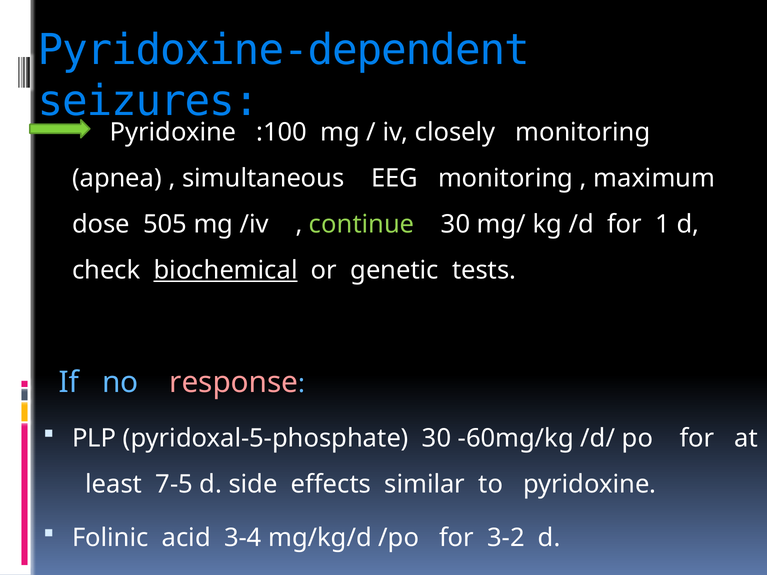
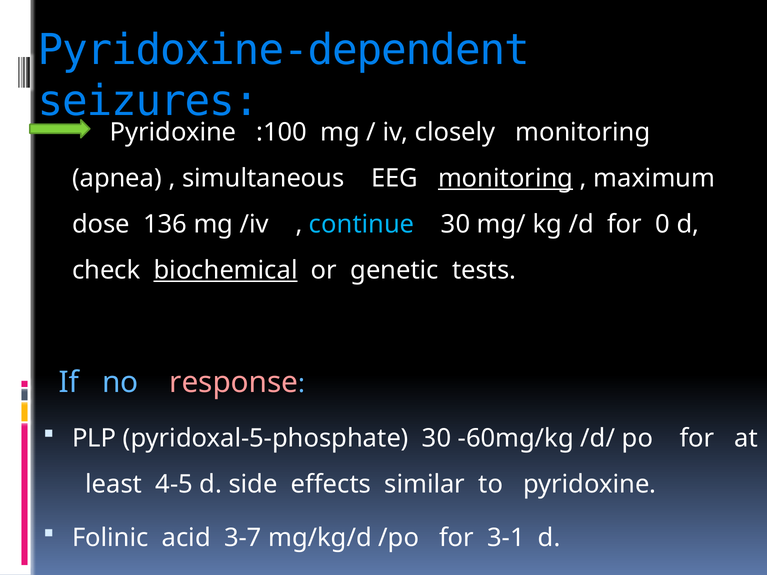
monitoring underline: none -> present (506, 178)
505: 505 -> 136 (165, 224)
continue colour: light green -> light blue (362, 224)
1: 1 -> 0 (663, 224)
7-5: 7-5 -> 4-5 (174, 484)
3-4: 3-4 -> 3-7 (243, 538)
3-2: 3-2 -> 3-1 (506, 538)
